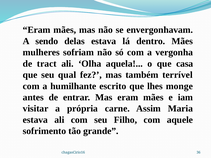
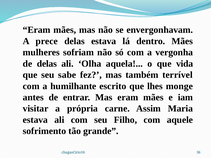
sendo: sendo -> prece (47, 41)
de tract: tract -> delas (47, 64)
casa: casa -> vida (185, 64)
qual: qual -> sabe (67, 75)
